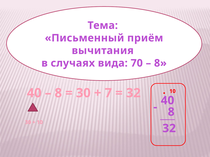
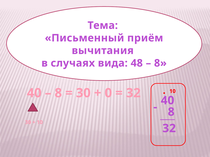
70: 70 -> 48 (137, 63)
7: 7 -> 0 (108, 93)
